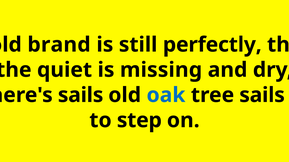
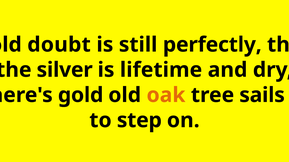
brand: brand -> doubt (59, 45)
quiet: quiet -> silver (65, 70)
missing: missing -> lifetime (161, 70)
sails: sails -> gold (81, 95)
oak colour: blue -> orange (166, 95)
